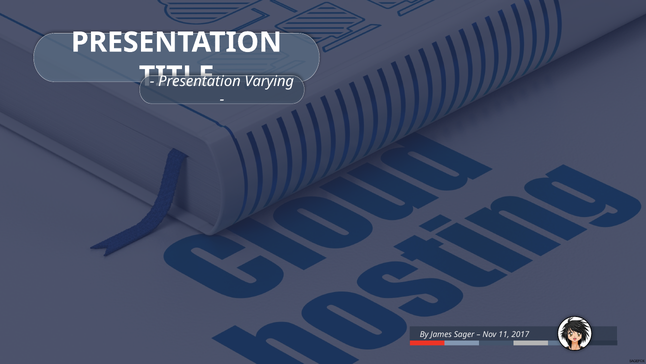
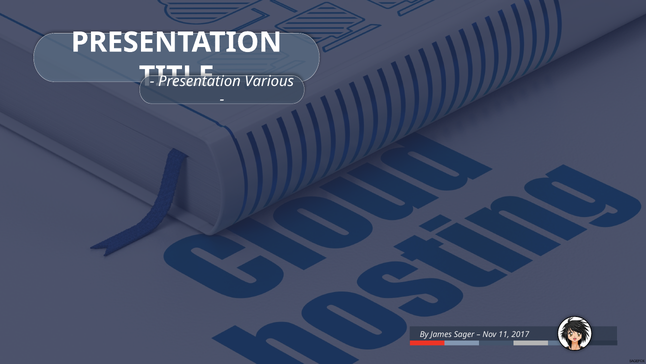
Varying: Varying -> Various (269, 81)
